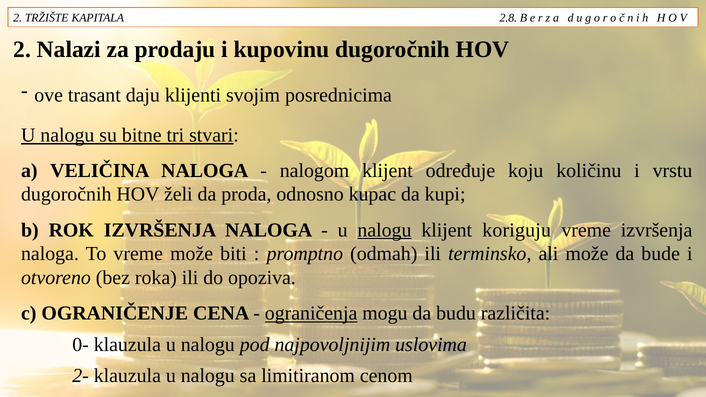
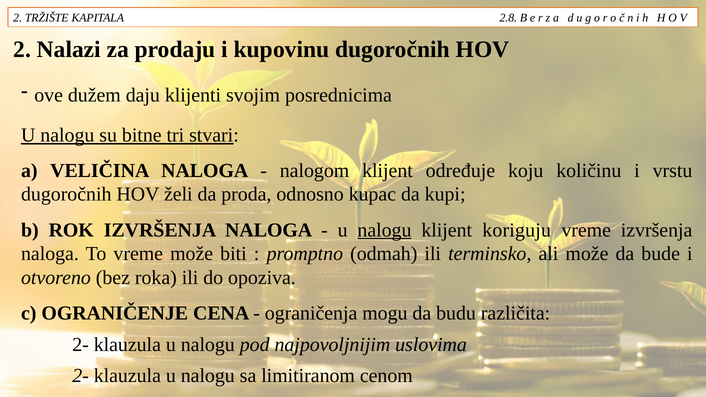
trasant: trasant -> dužem (94, 95)
ograničenja underline: present -> none (311, 313)
0-: 0- -> 2- (81, 345)
